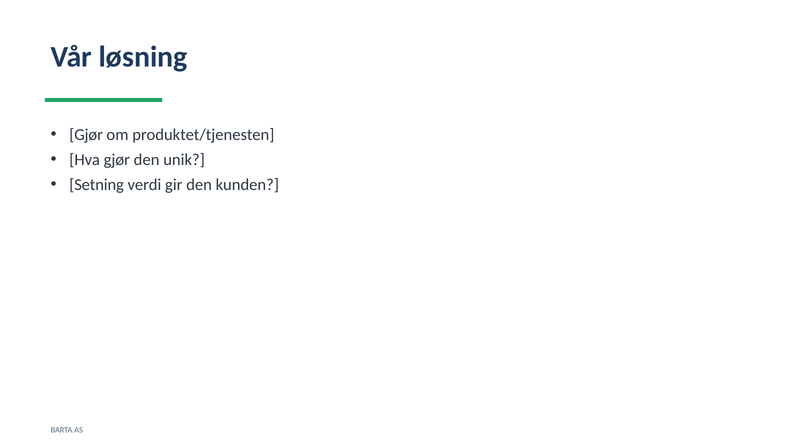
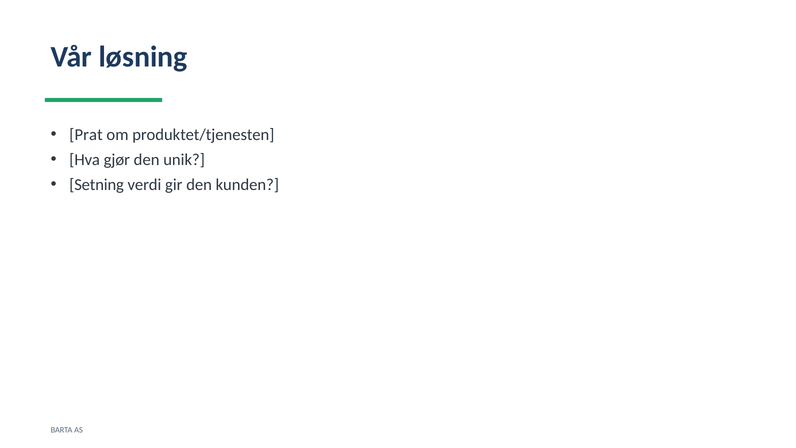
Gjør: Gjør -> Prat (86, 135)
